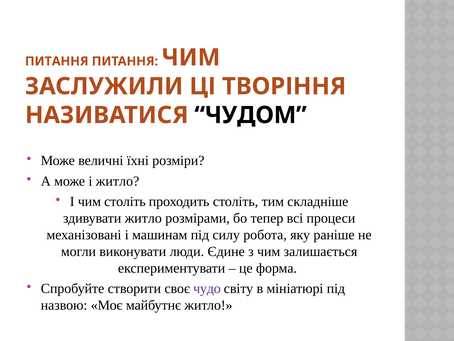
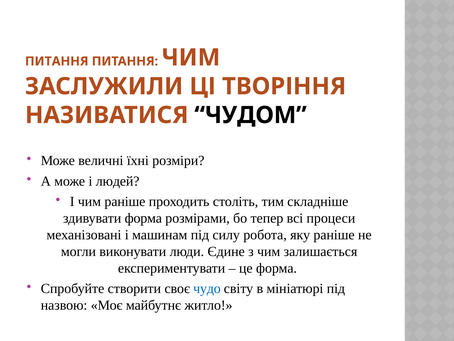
і житло: житло -> людей (118, 181)
чим століть: століть -> раніше (125, 201)
здивувати житло: житло -> форма (143, 218)
чудо colour: purple -> blue (207, 288)
